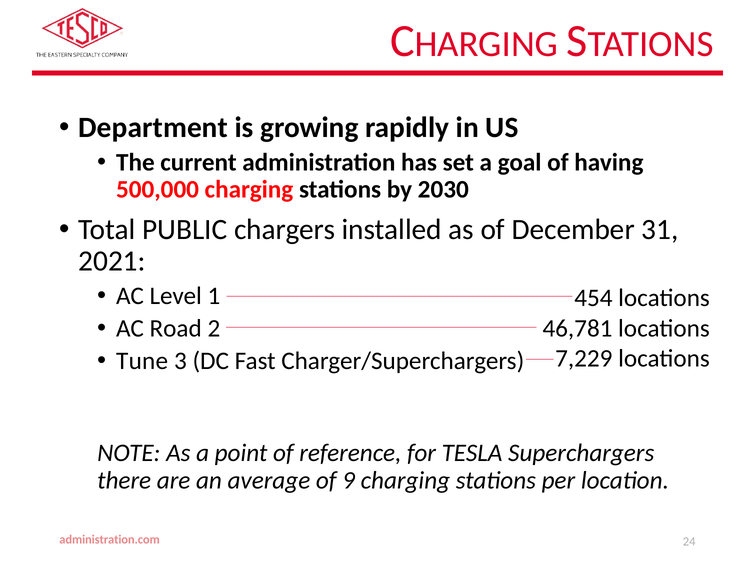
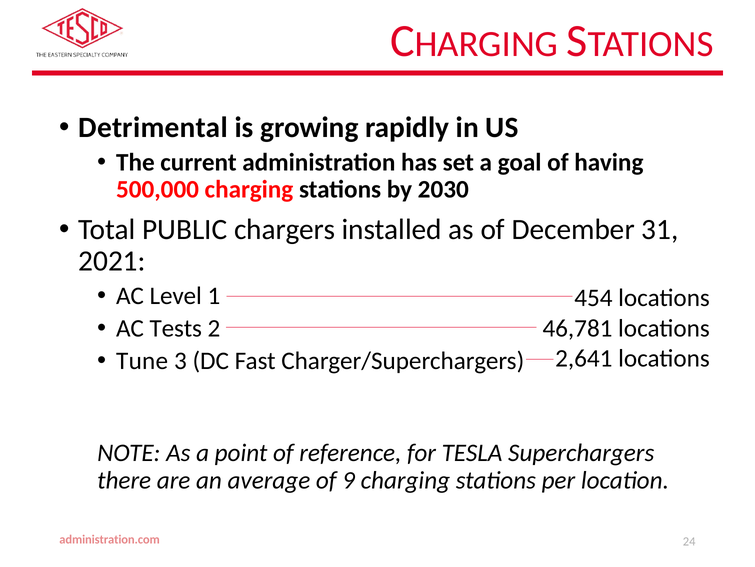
Department: Department -> Detrimental (153, 128)
Road: Road -> Tests (176, 328)
7,229: 7,229 -> 2,641 (584, 358)
